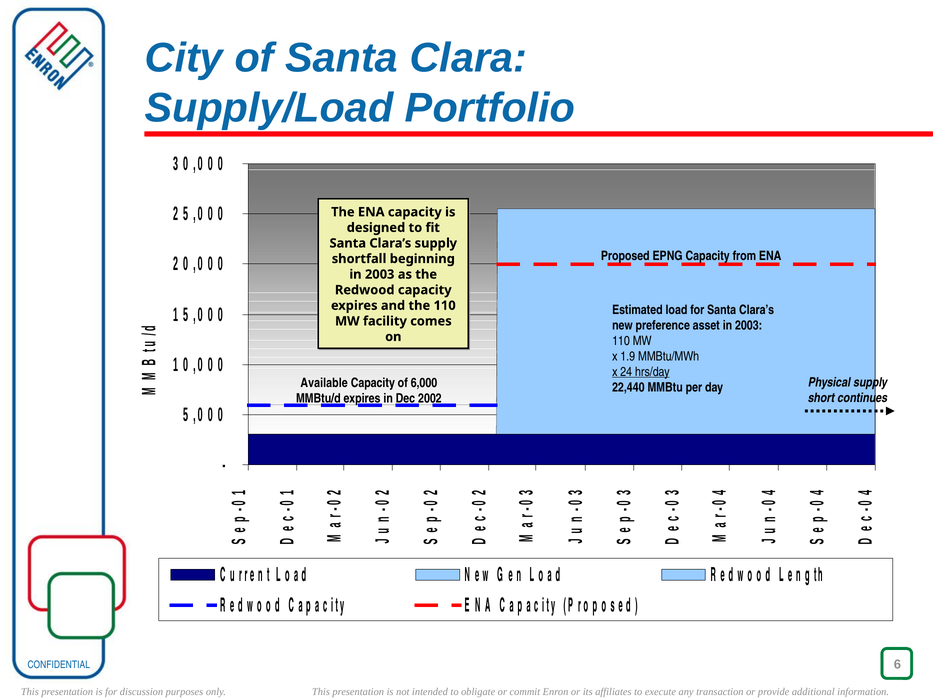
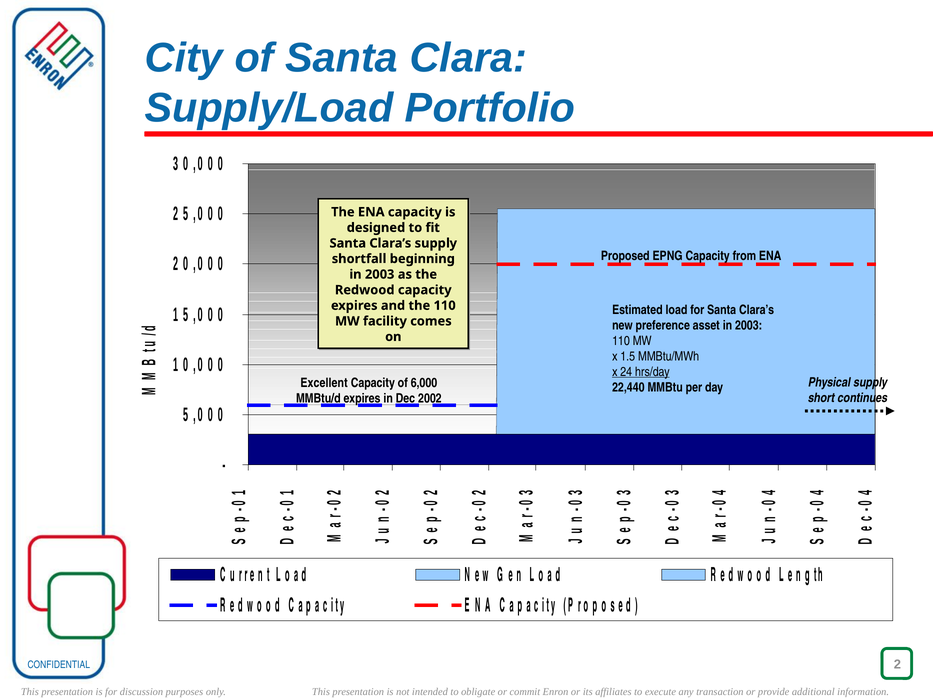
1.9: 1.9 -> 1.5 (628, 356)
Available: Available -> Excellent (324, 383)
6: 6 -> 2 (897, 664)
